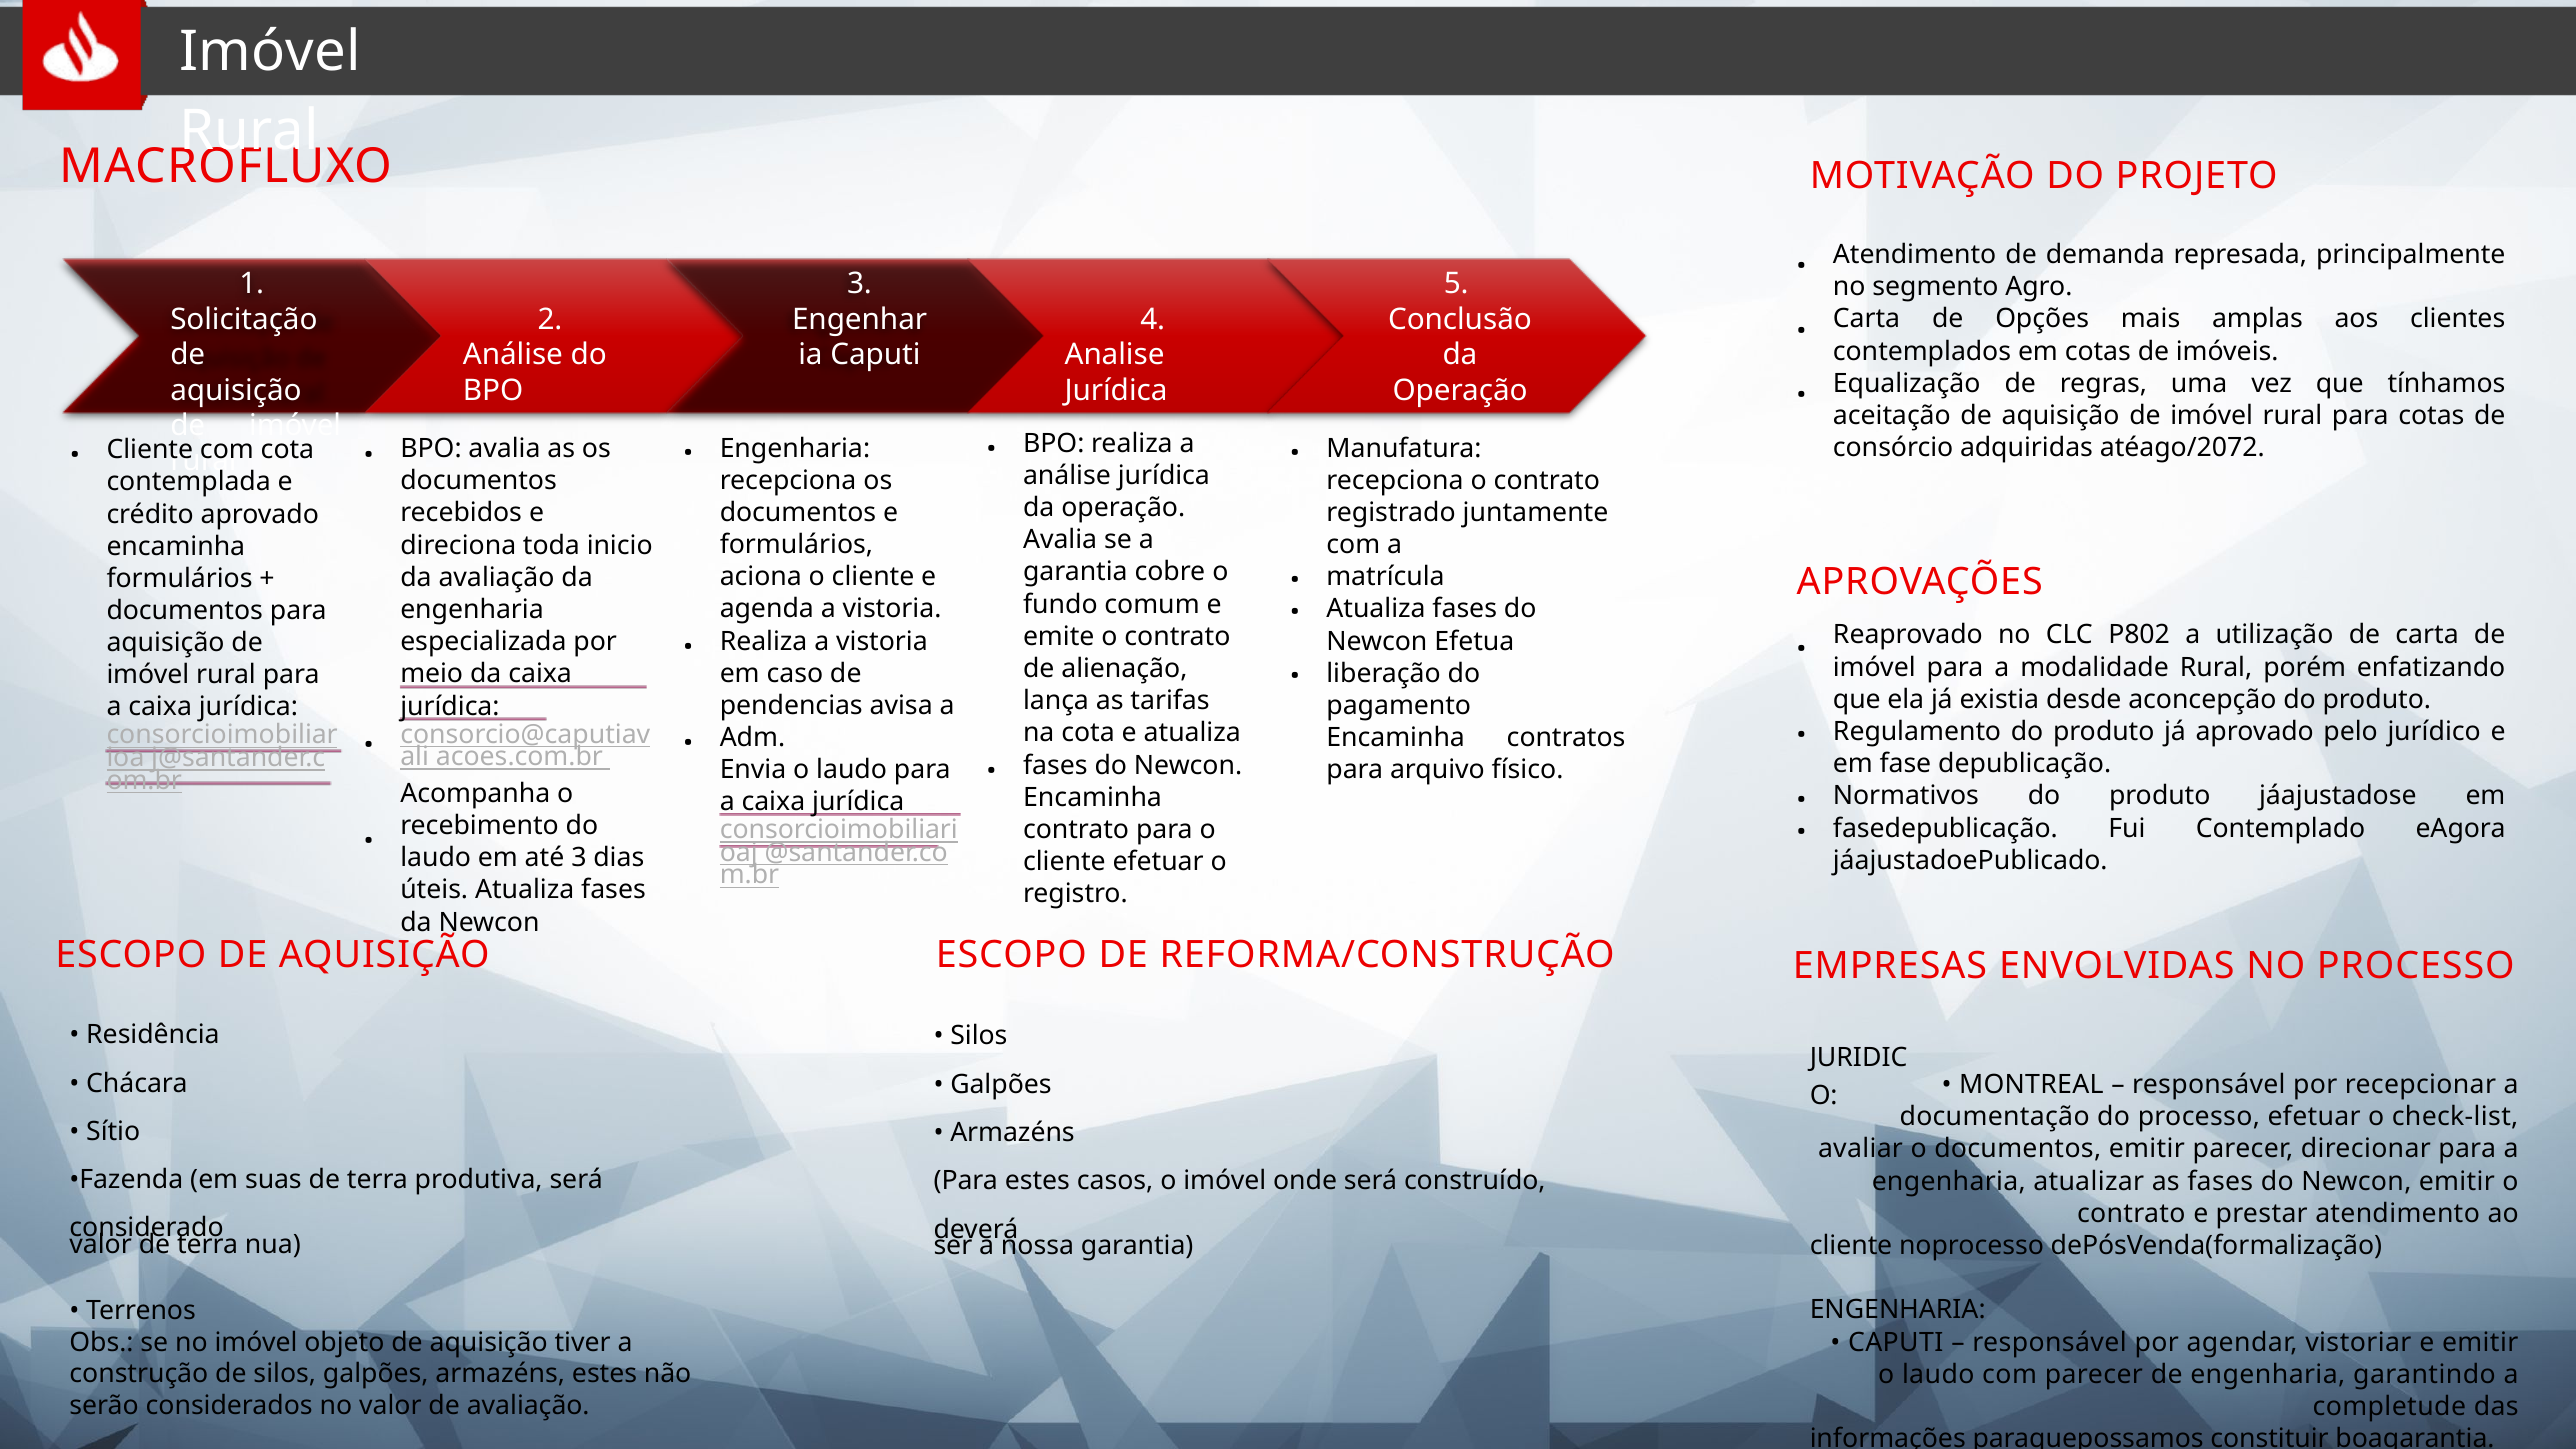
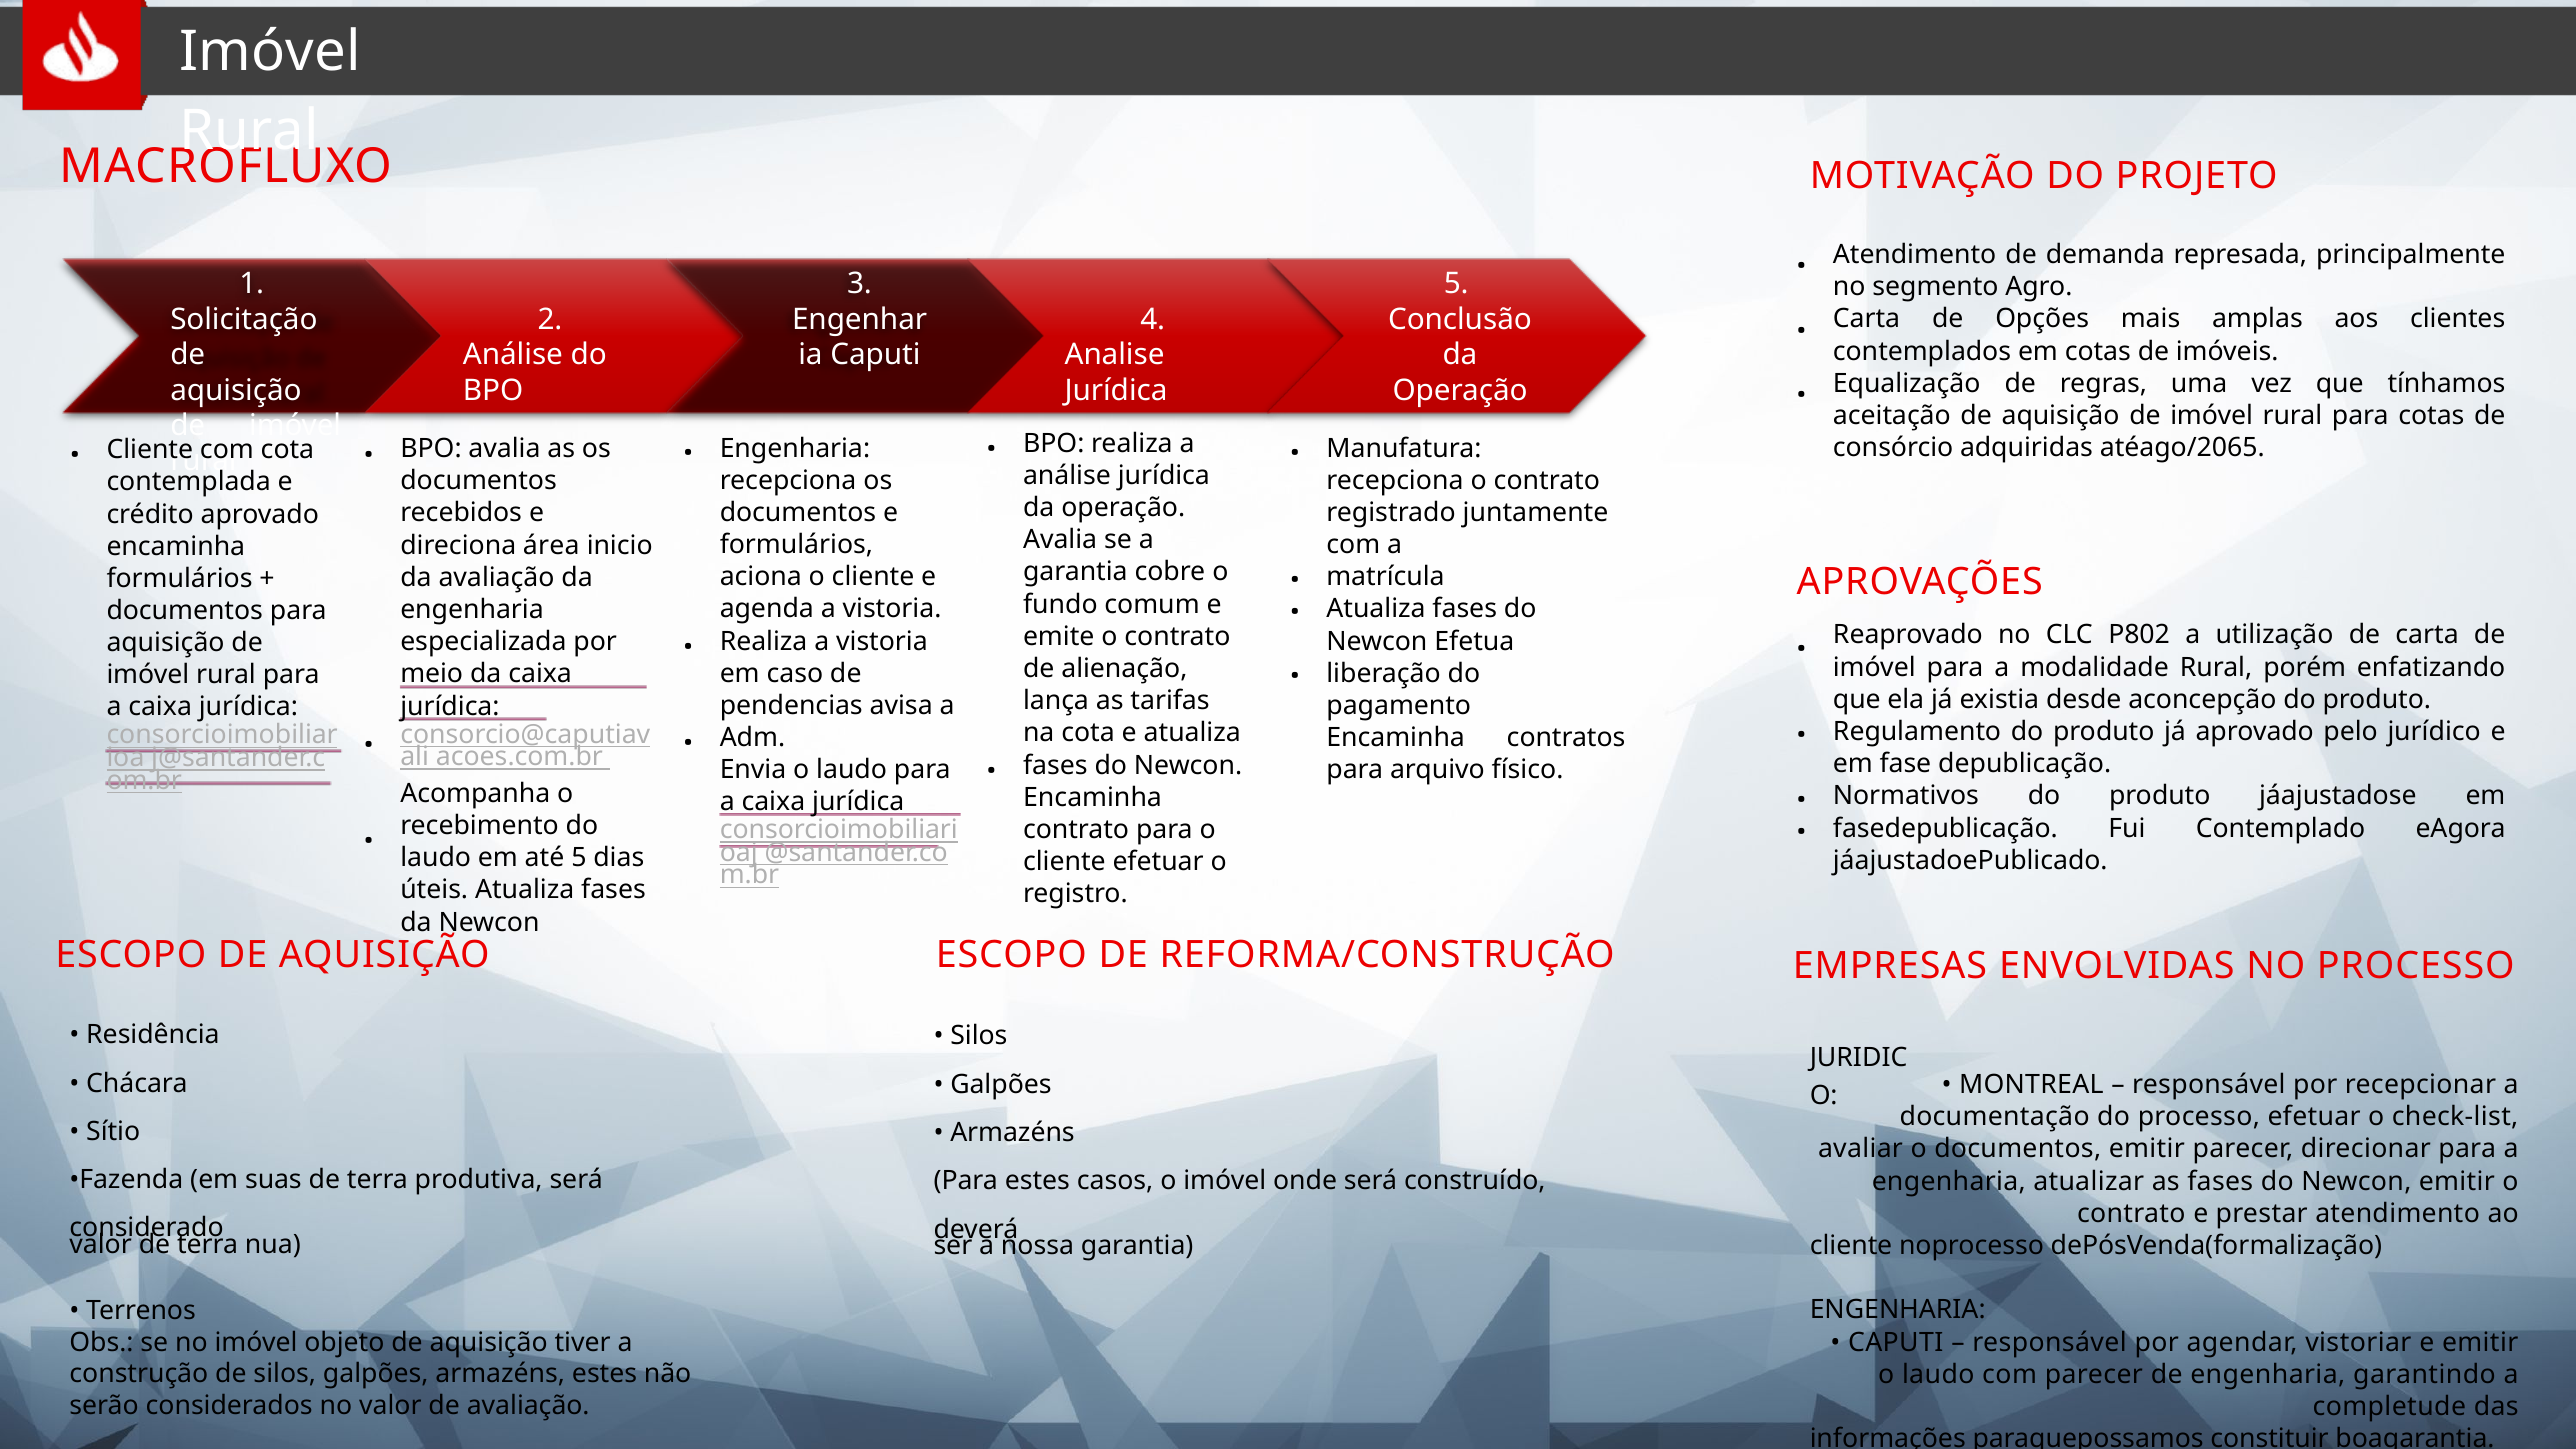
atéago/2072: atéago/2072 -> atéago/2065 (2182, 448)
toda: toda -> área (551, 545)
até 3: 3 -> 5 (579, 858)
